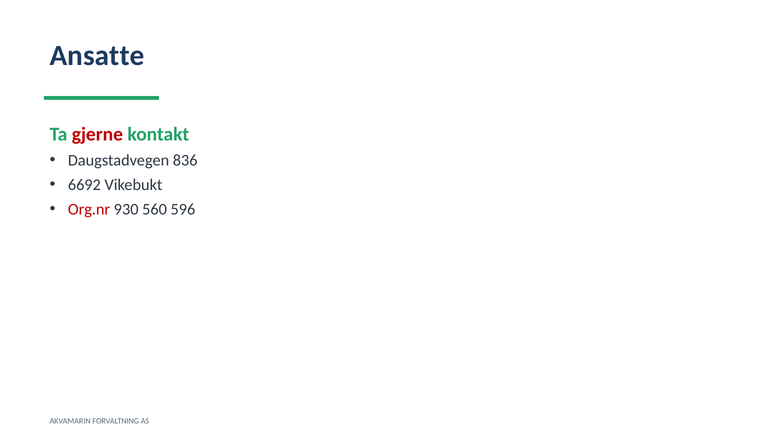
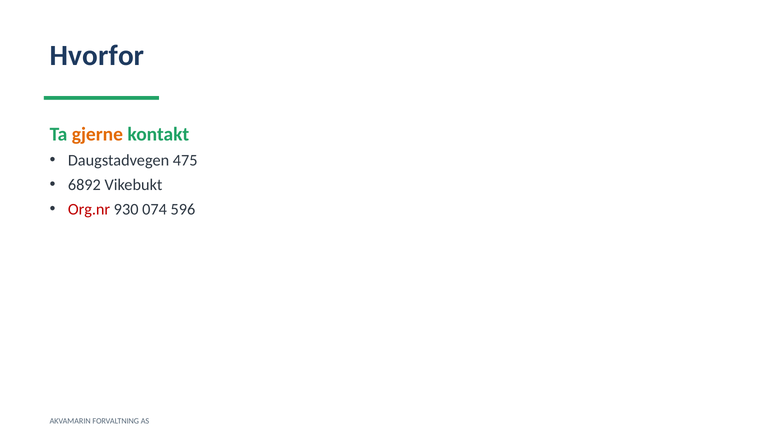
Ansatte: Ansatte -> Hvorfor (97, 56)
gjerne colour: red -> orange (97, 134)
836: 836 -> 475 (185, 160)
6692: 6692 -> 6892 (84, 185)
560: 560 -> 074 (155, 209)
